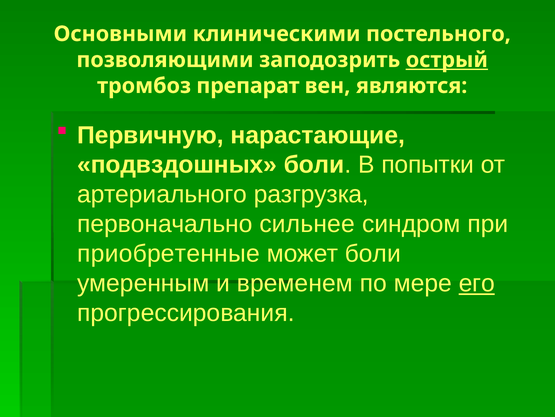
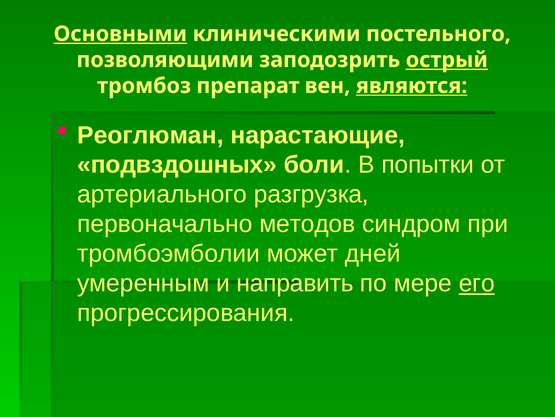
Основными underline: none -> present (120, 34)
являются underline: none -> present (412, 86)
Первичную: Первичную -> Реоглюман (150, 135)
сильнее: сильнее -> методов (307, 224)
приобретенные: приобретенные -> тромбоэмболии (169, 253)
может боли: боли -> дней (373, 253)
временем: временем -> направить (295, 283)
